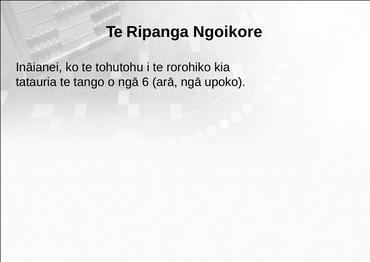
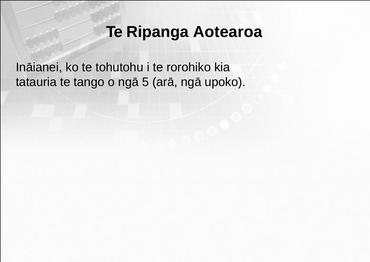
Ngoikore: Ngoikore -> Aotearoa (228, 32)
6: 6 -> 5 (145, 82)
